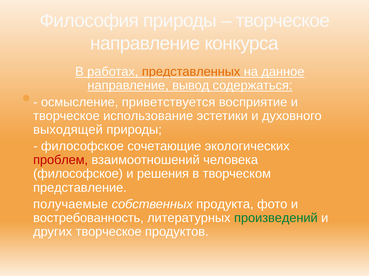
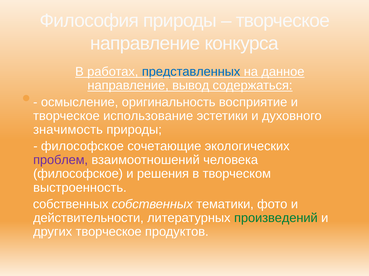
представленных colour: orange -> blue (191, 72)
приветствуется: приветствуется -> оригинальность (169, 102)
выходящей: выходящей -> значимость (68, 130)
проблем colour: red -> purple (61, 160)
представление: представление -> выстроенность (80, 188)
получаемые: получаемые -> собственных (71, 205)
продукта: продукта -> тематики (225, 205)
востребованность: востребованность -> действительности (88, 218)
